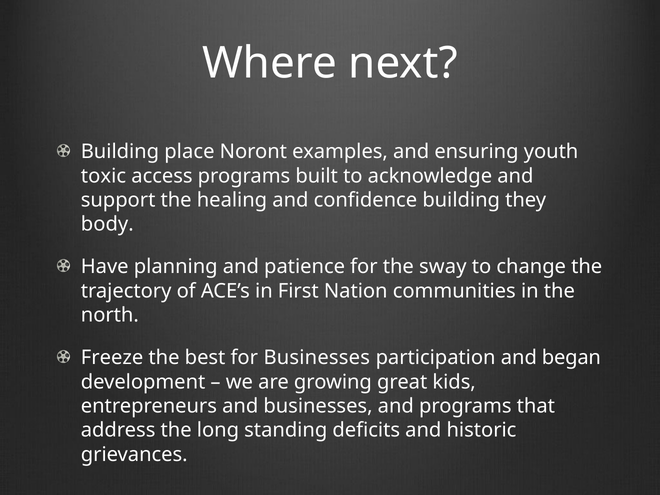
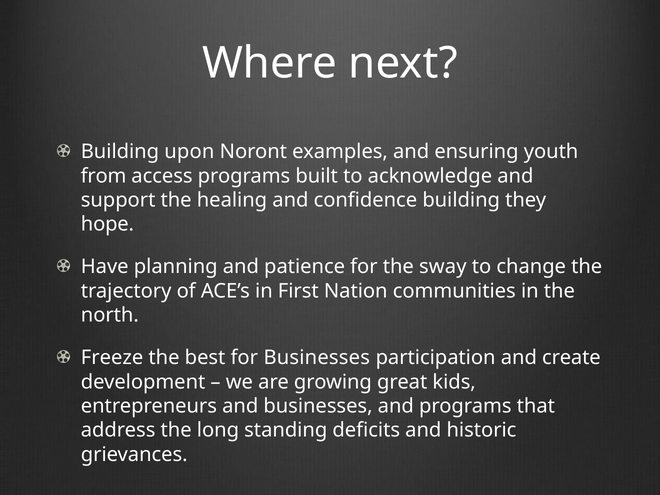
place: place -> upon (189, 152)
toxic: toxic -> from (104, 176)
body: body -> hope (107, 224)
began: began -> create (571, 358)
